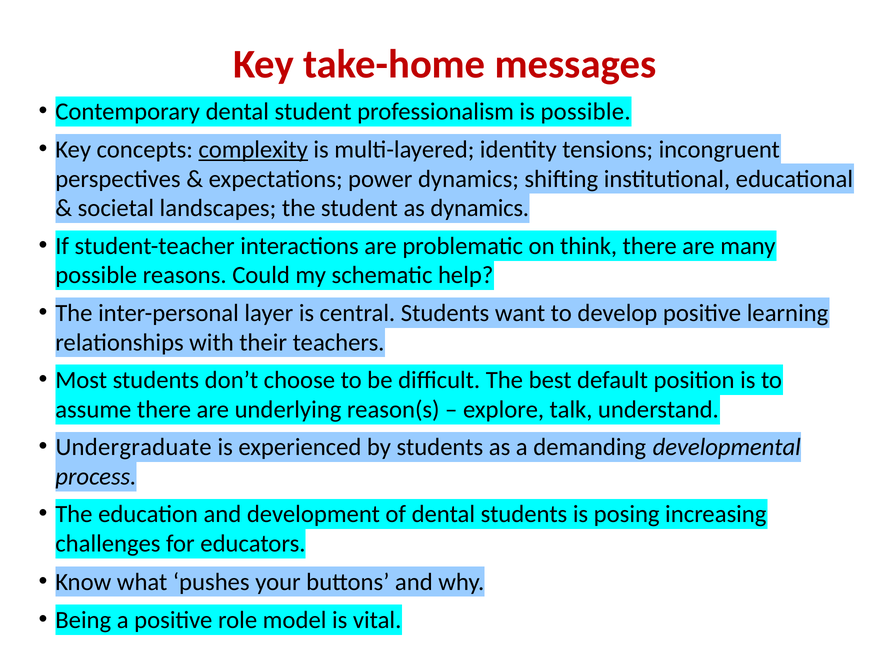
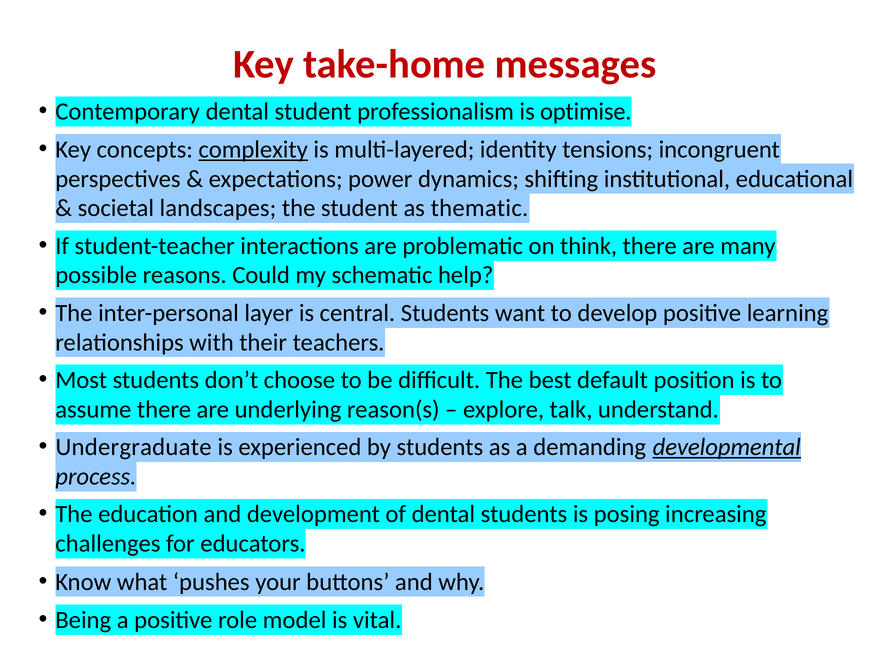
is possible: possible -> optimise (586, 112)
as dynamics: dynamics -> thematic (479, 208)
developmental underline: none -> present (727, 447)
